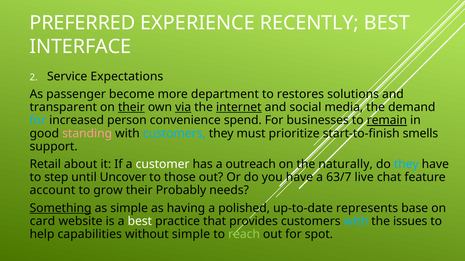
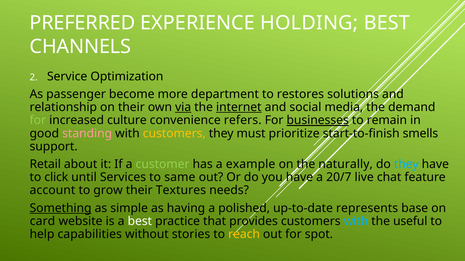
RECENTLY: RECENTLY -> HOLDING (309, 23)
INTERFACE: INTERFACE -> CHANNELS (80, 47)
Expectations: Expectations -> Optimization (127, 77)
transparent: transparent -> relationship (63, 107)
their underline: present -> none (131, 107)
for colour: light blue -> light green (38, 121)
person: person -> culture (127, 121)
spend: spend -> refers (243, 121)
businesses underline: none -> present (318, 121)
remain underline: present -> none (387, 121)
customers colour: light blue -> yellow (174, 134)
customer colour: white -> light green (163, 165)
outreach: outreach -> example (251, 165)
step: step -> click (56, 178)
Uncover: Uncover -> Services (123, 178)
those: those -> same (180, 178)
63/7: 63/7 -> 20/7 (339, 178)
Probably: Probably -> Textures (181, 191)
issues: issues -> useful (410, 222)
without simple: simple -> stories (191, 235)
reach colour: light green -> yellow (244, 235)
